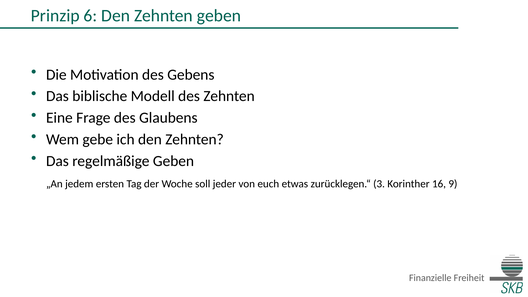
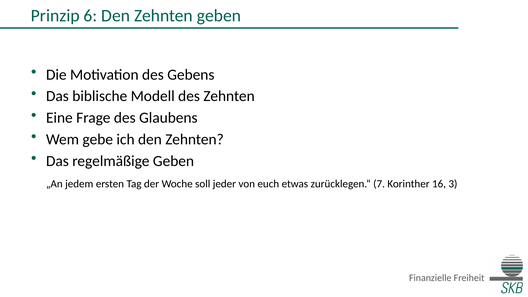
3: 3 -> 7 (379, 184)
9: 9 -> 3 (453, 184)
